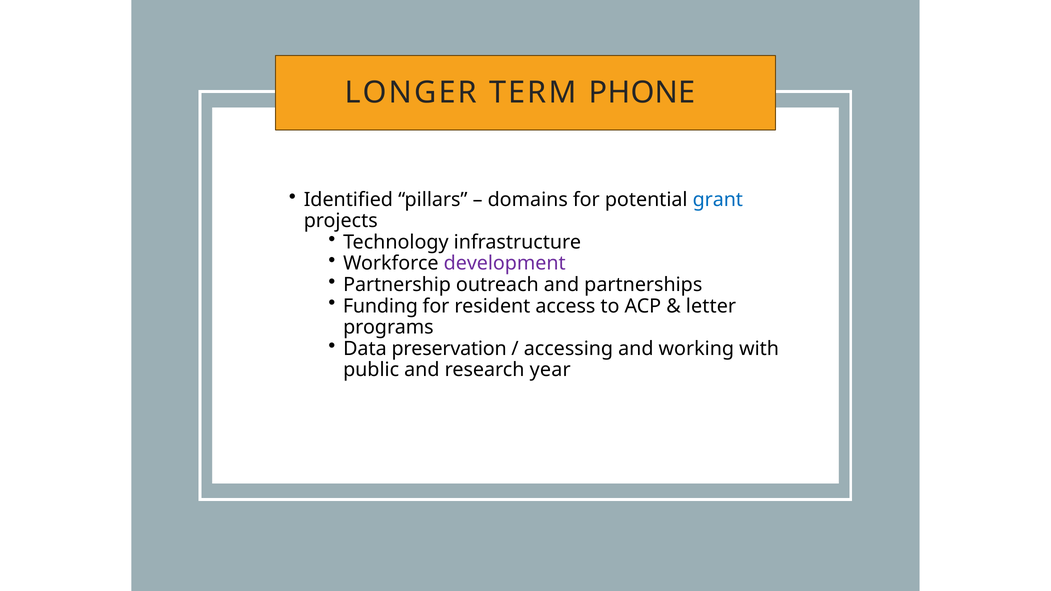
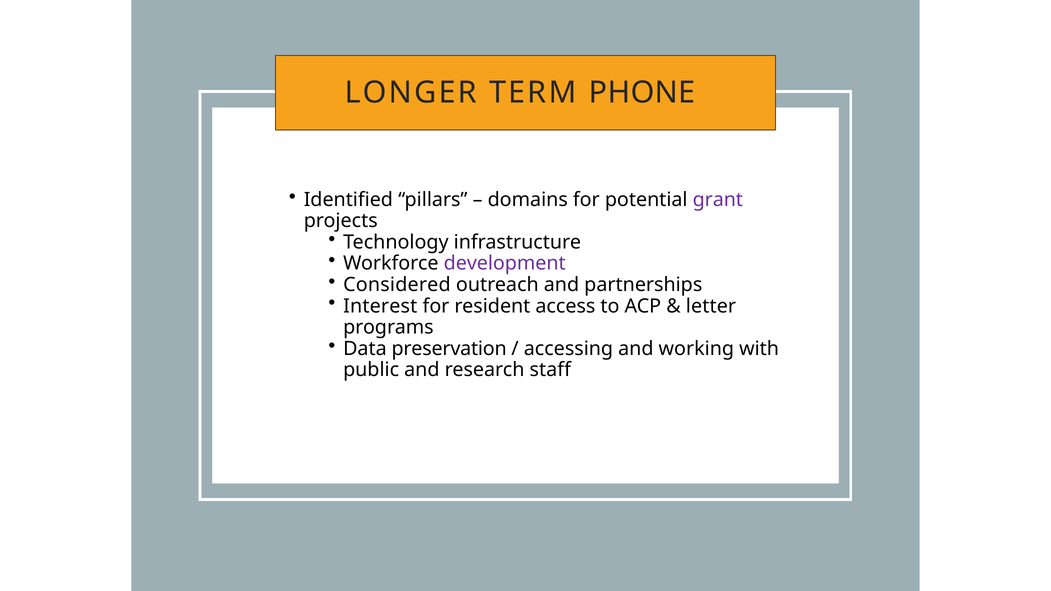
grant colour: blue -> purple (718, 200)
Partnership: Partnership -> Considered (397, 285)
Funding: Funding -> Interest (380, 306)
year: year -> staff (550, 370)
